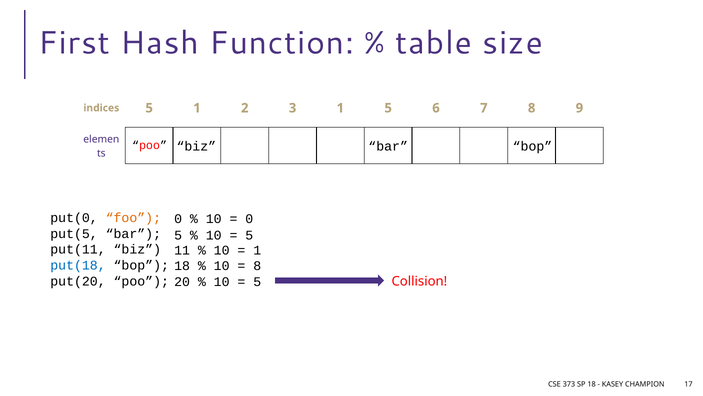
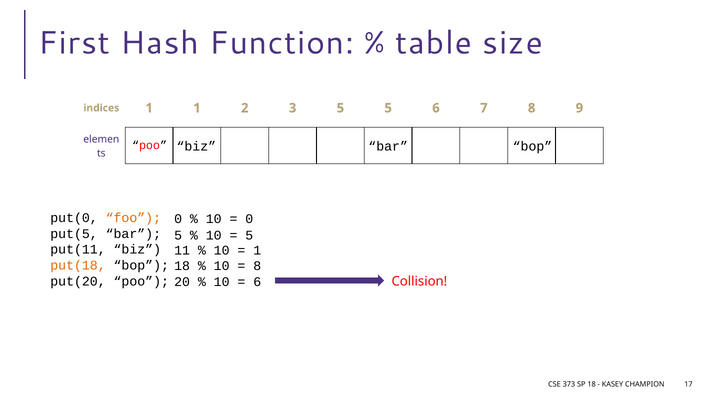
indices 5: 5 -> 1 (149, 108)
3 1: 1 -> 5 (340, 108)
put(18 colour: blue -> orange (78, 265)
5: 5 -> 6 (257, 281)
